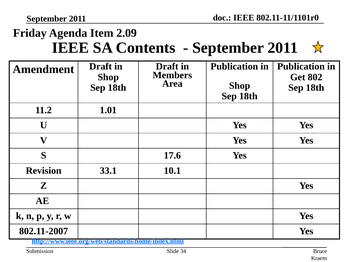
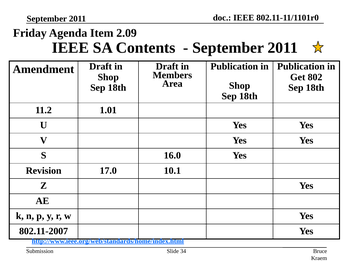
17.6: 17.6 -> 16.0 (172, 156)
33.1: 33.1 -> 17.0 (108, 171)
